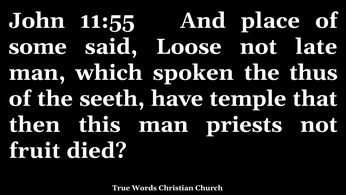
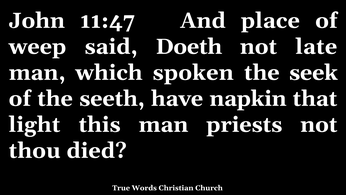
11:55: 11:55 -> 11:47 (107, 21)
some: some -> weep (37, 47)
Loose: Loose -> Doeth (189, 47)
thus: thus -> seek (313, 73)
temple: temple -> napkin (248, 98)
then: then -> light (35, 124)
fruit: fruit -> thou (35, 150)
